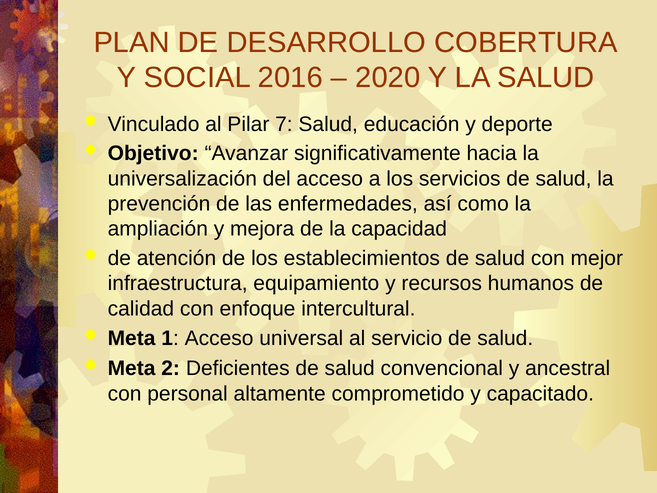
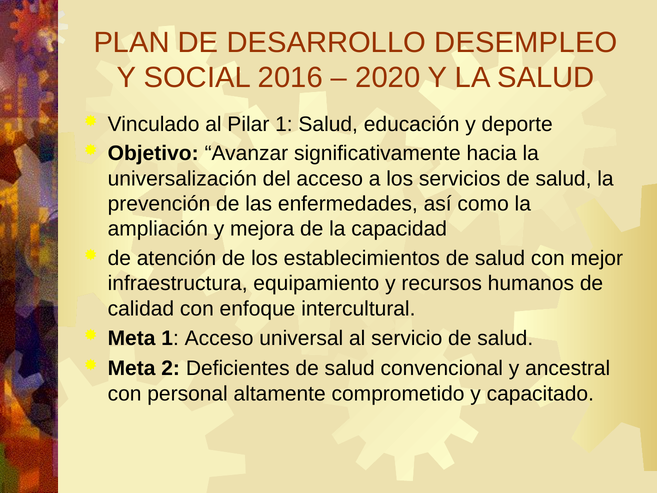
COBERTURA: COBERTURA -> DESEMPLEO (526, 43)
Pilar 7: 7 -> 1 (284, 124)
